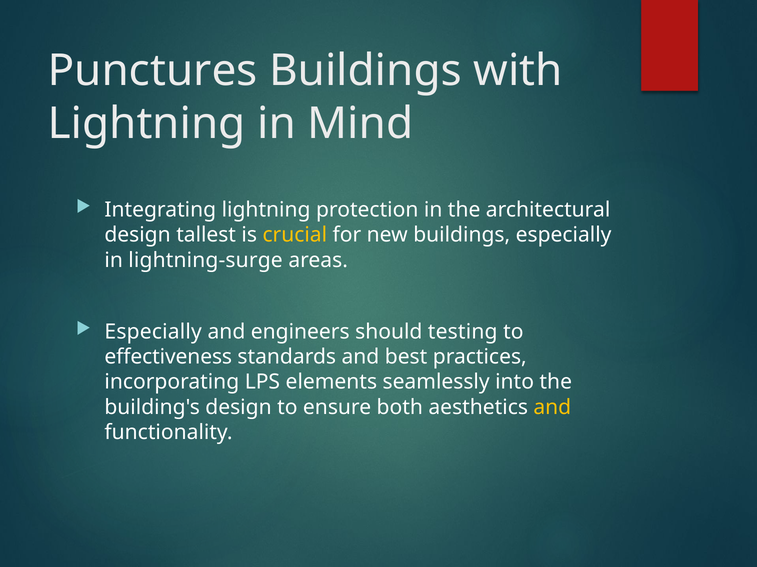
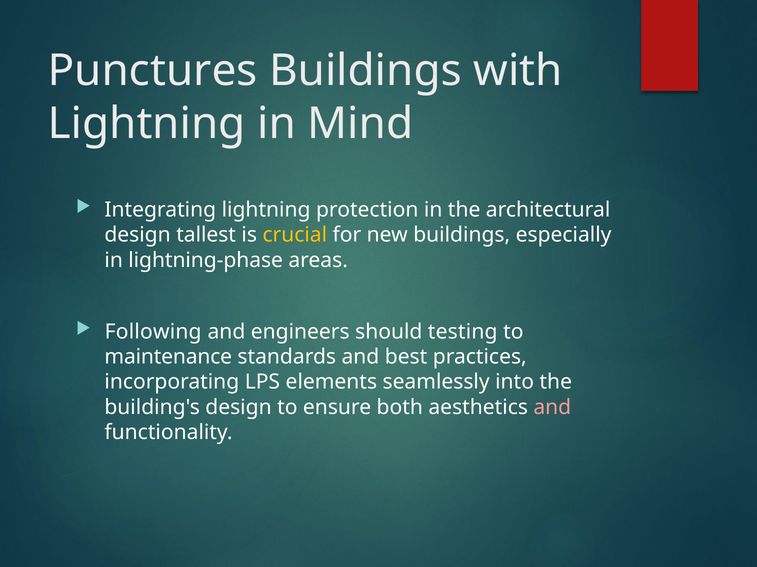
lightning-surge: lightning-surge -> lightning-phase (206, 261)
Especially: Especially -> Following (153, 332)
effectiveness: effectiveness -> maintenance (168, 357)
and colour: yellow -> pink (552, 408)
